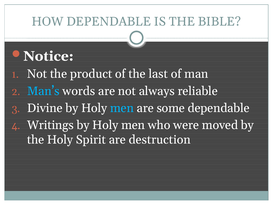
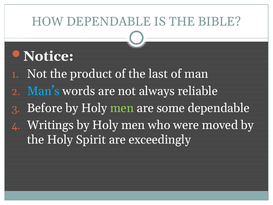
Divine: Divine -> Before (45, 108)
men colour: light blue -> light green (122, 108)
destruction: destruction -> exceedingly (160, 139)
